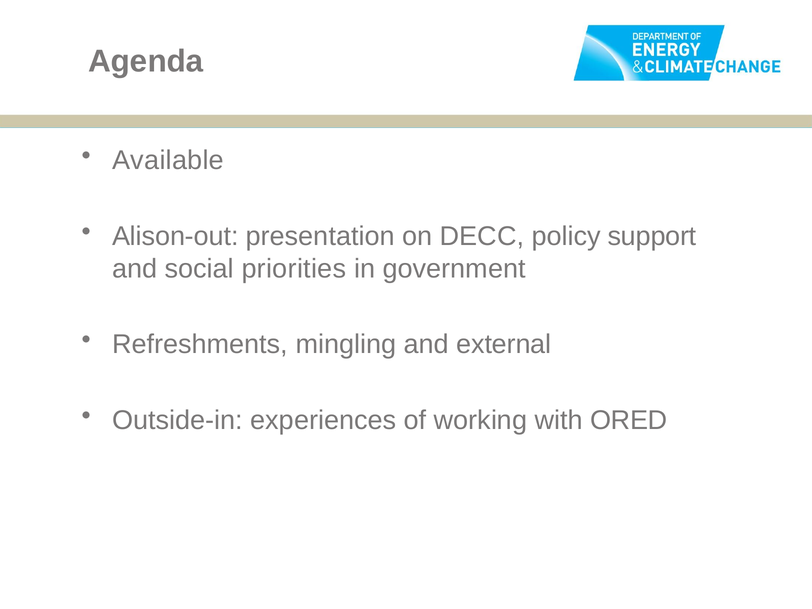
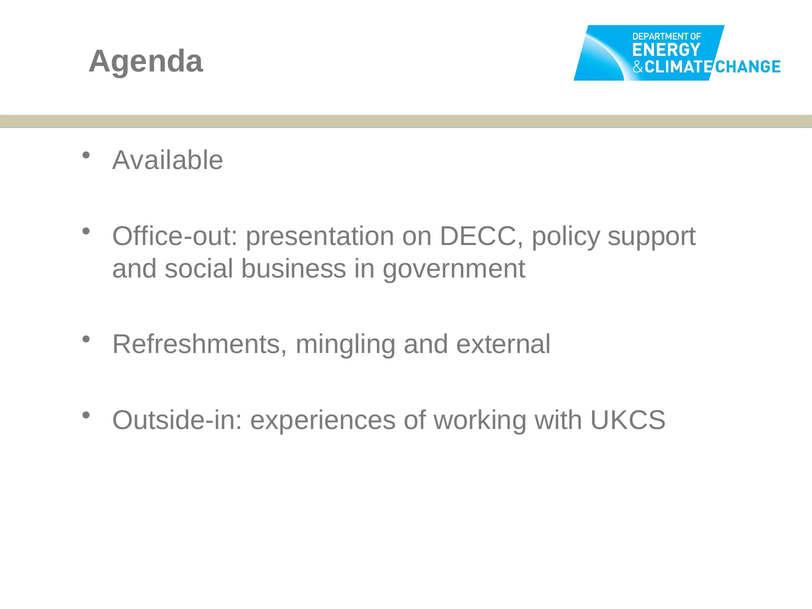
Alison-out: Alison-out -> Office-out (175, 236)
priorities: priorities -> business (294, 269)
ORED: ORED -> UKCS (628, 420)
